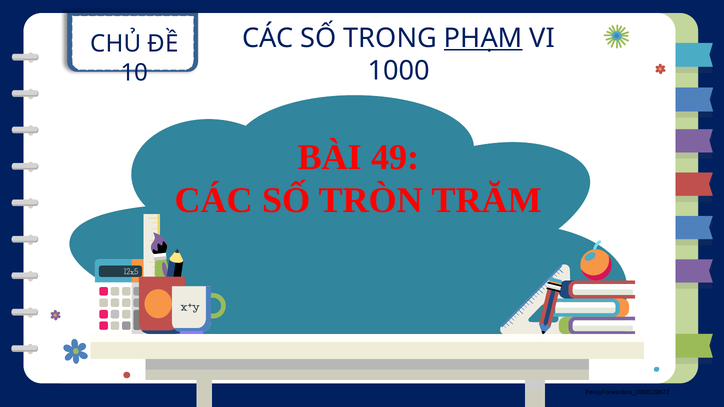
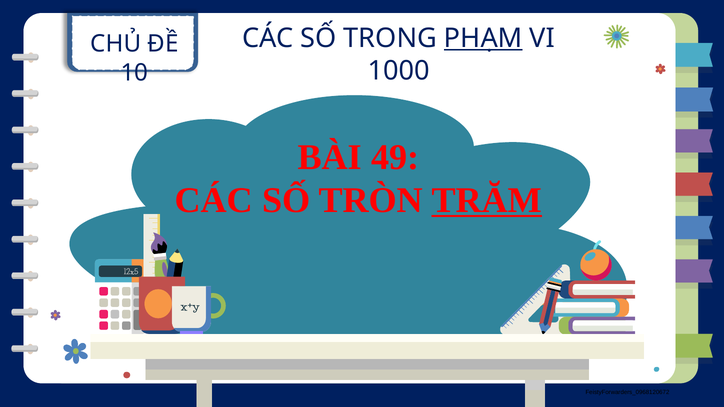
TRĂM underline: none -> present (487, 201)
